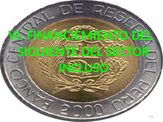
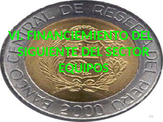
INCLUSO: INCLUSO -> EQUIPOS (84, 68)
